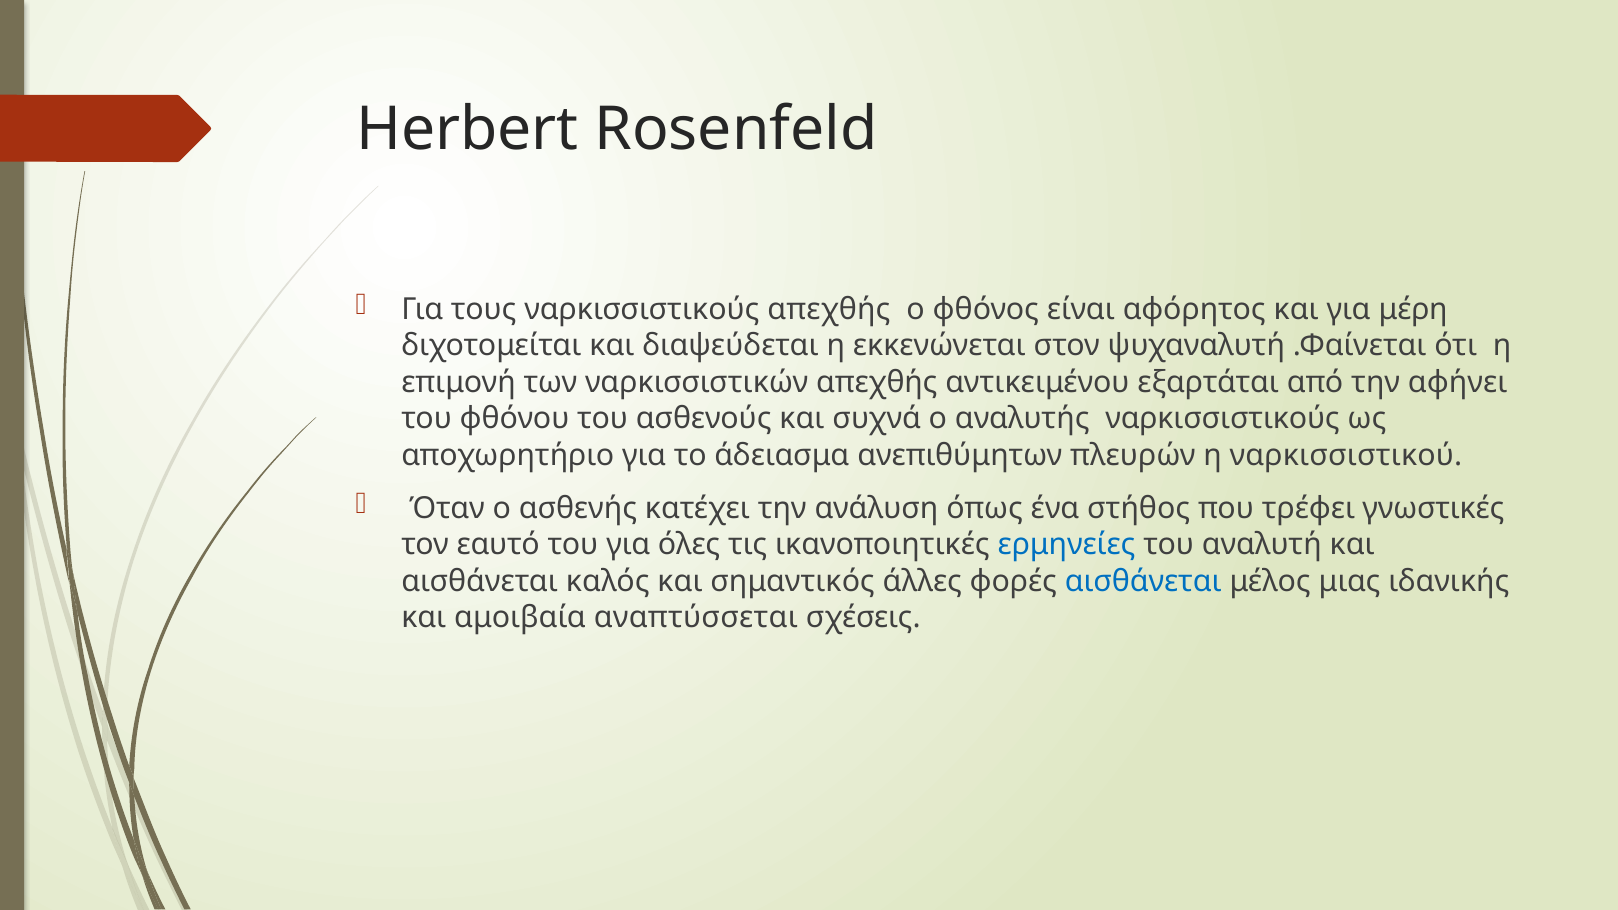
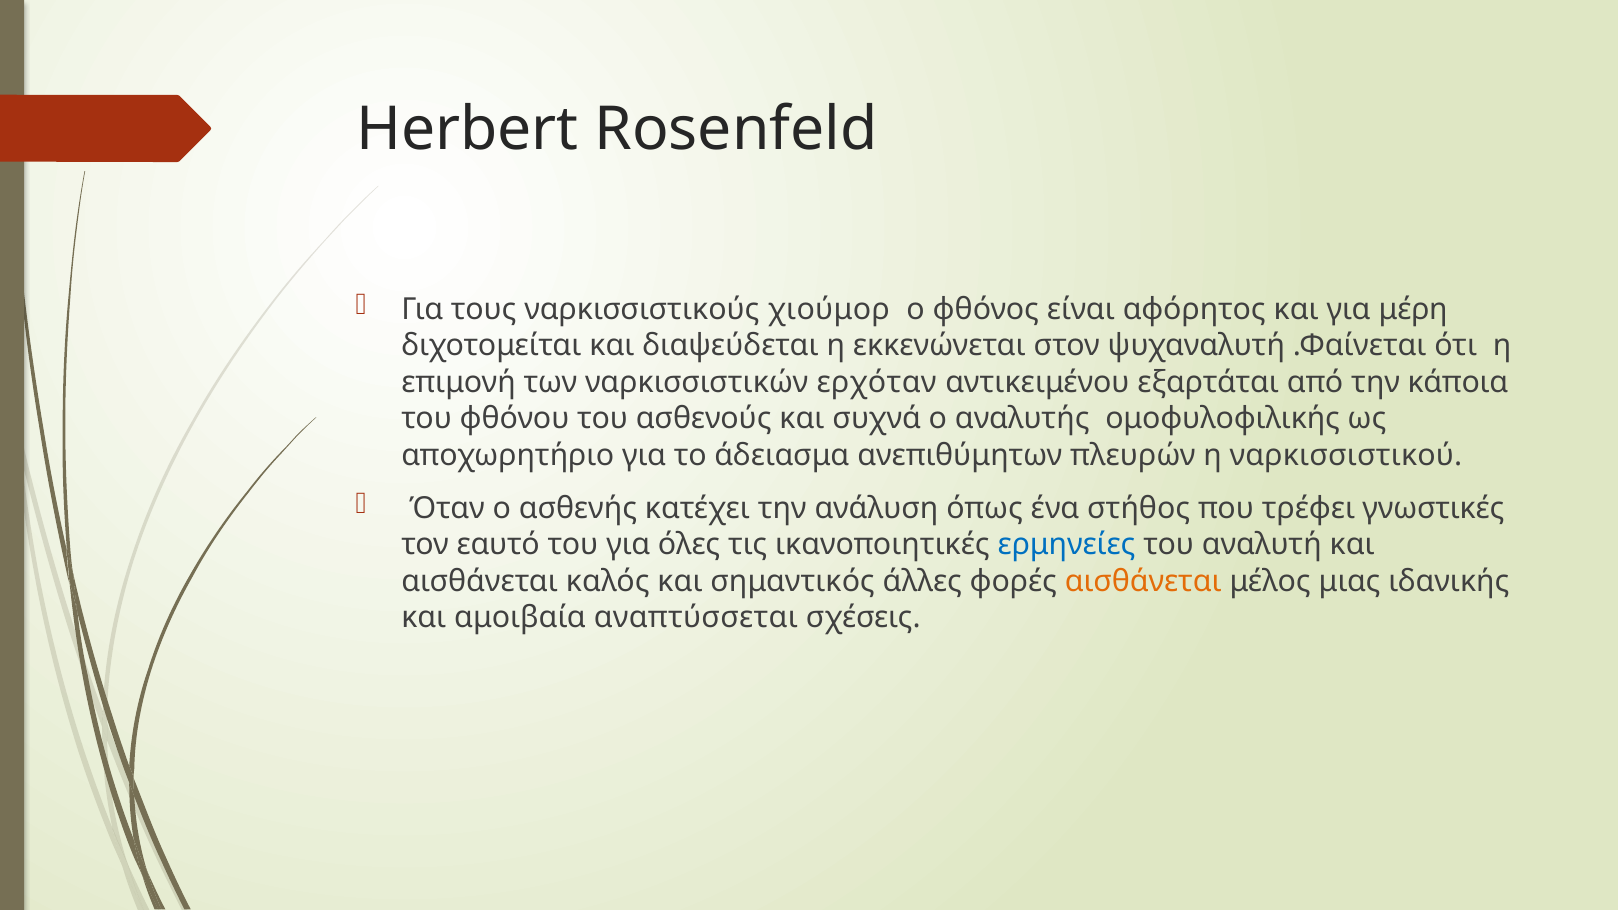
ναρκισσιστικούς απεχθής: απεχθής -> χιούμορ (829, 310)
ναρκισσιστικών απεχθής: απεχθής -> ερχόταν (877, 382)
αφήνει: αφήνει -> κάποια (1458, 382)
αναλυτής ναρκισσιστικούς: ναρκισσιστικούς -> ομοφυλοφιλικής (1223, 419)
αισθάνεται colour: blue -> orange (1143, 581)
